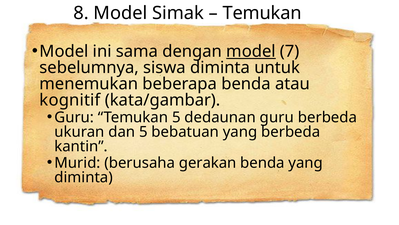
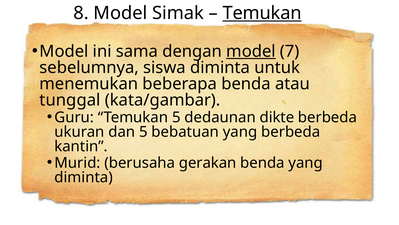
Temukan underline: none -> present (262, 13)
kognitif: kognitif -> tunggal (70, 100)
dedaunan guru: guru -> dikte (277, 117)
